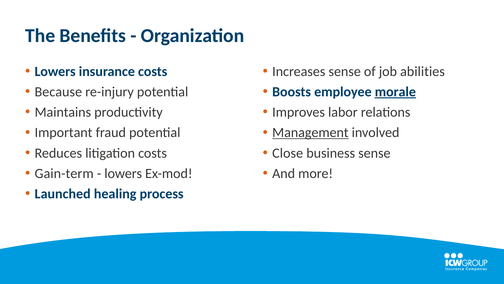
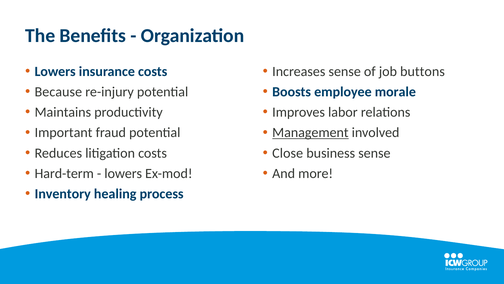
abilities: abilities -> buttons (422, 71)
morale underline: present -> none (395, 92)
Gain-term: Gain-term -> Hard-term (64, 173)
Launched: Launched -> Inventory (63, 194)
